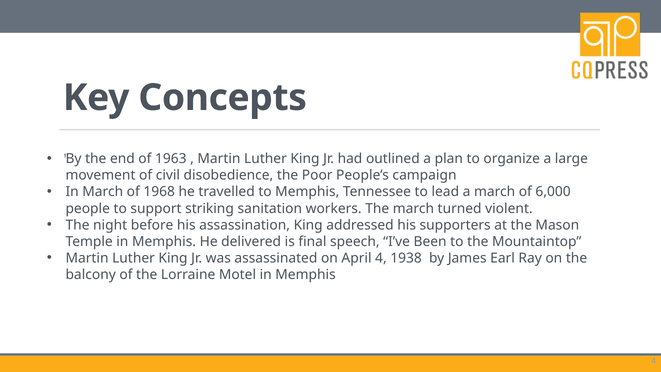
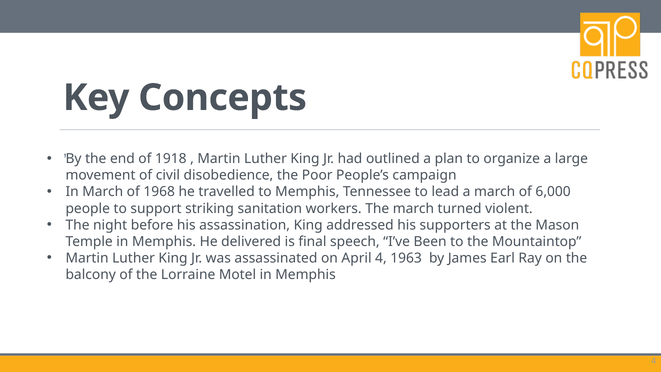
1963: 1963 -> 1918 (171, 159)
1938: 1938 -> 1963 (406, 258)
